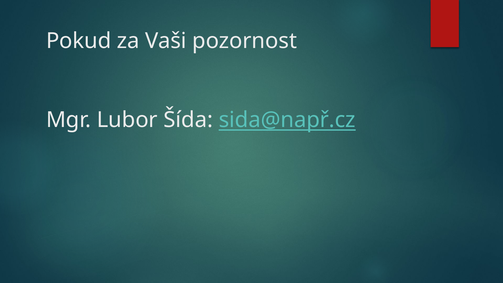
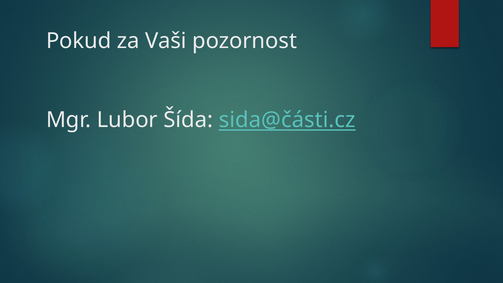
sida@např.cz: sida@např.cz -> sida@části.cz (287, 120)
